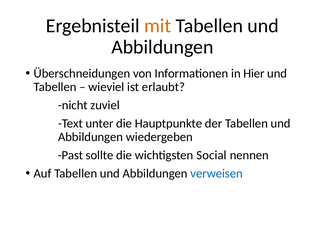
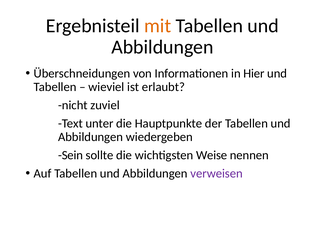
Past: Past -> Sein (70, 155)
Social: Social -> Weise (212, 155)
verweisen colour: blue -> purple (217, 173)
